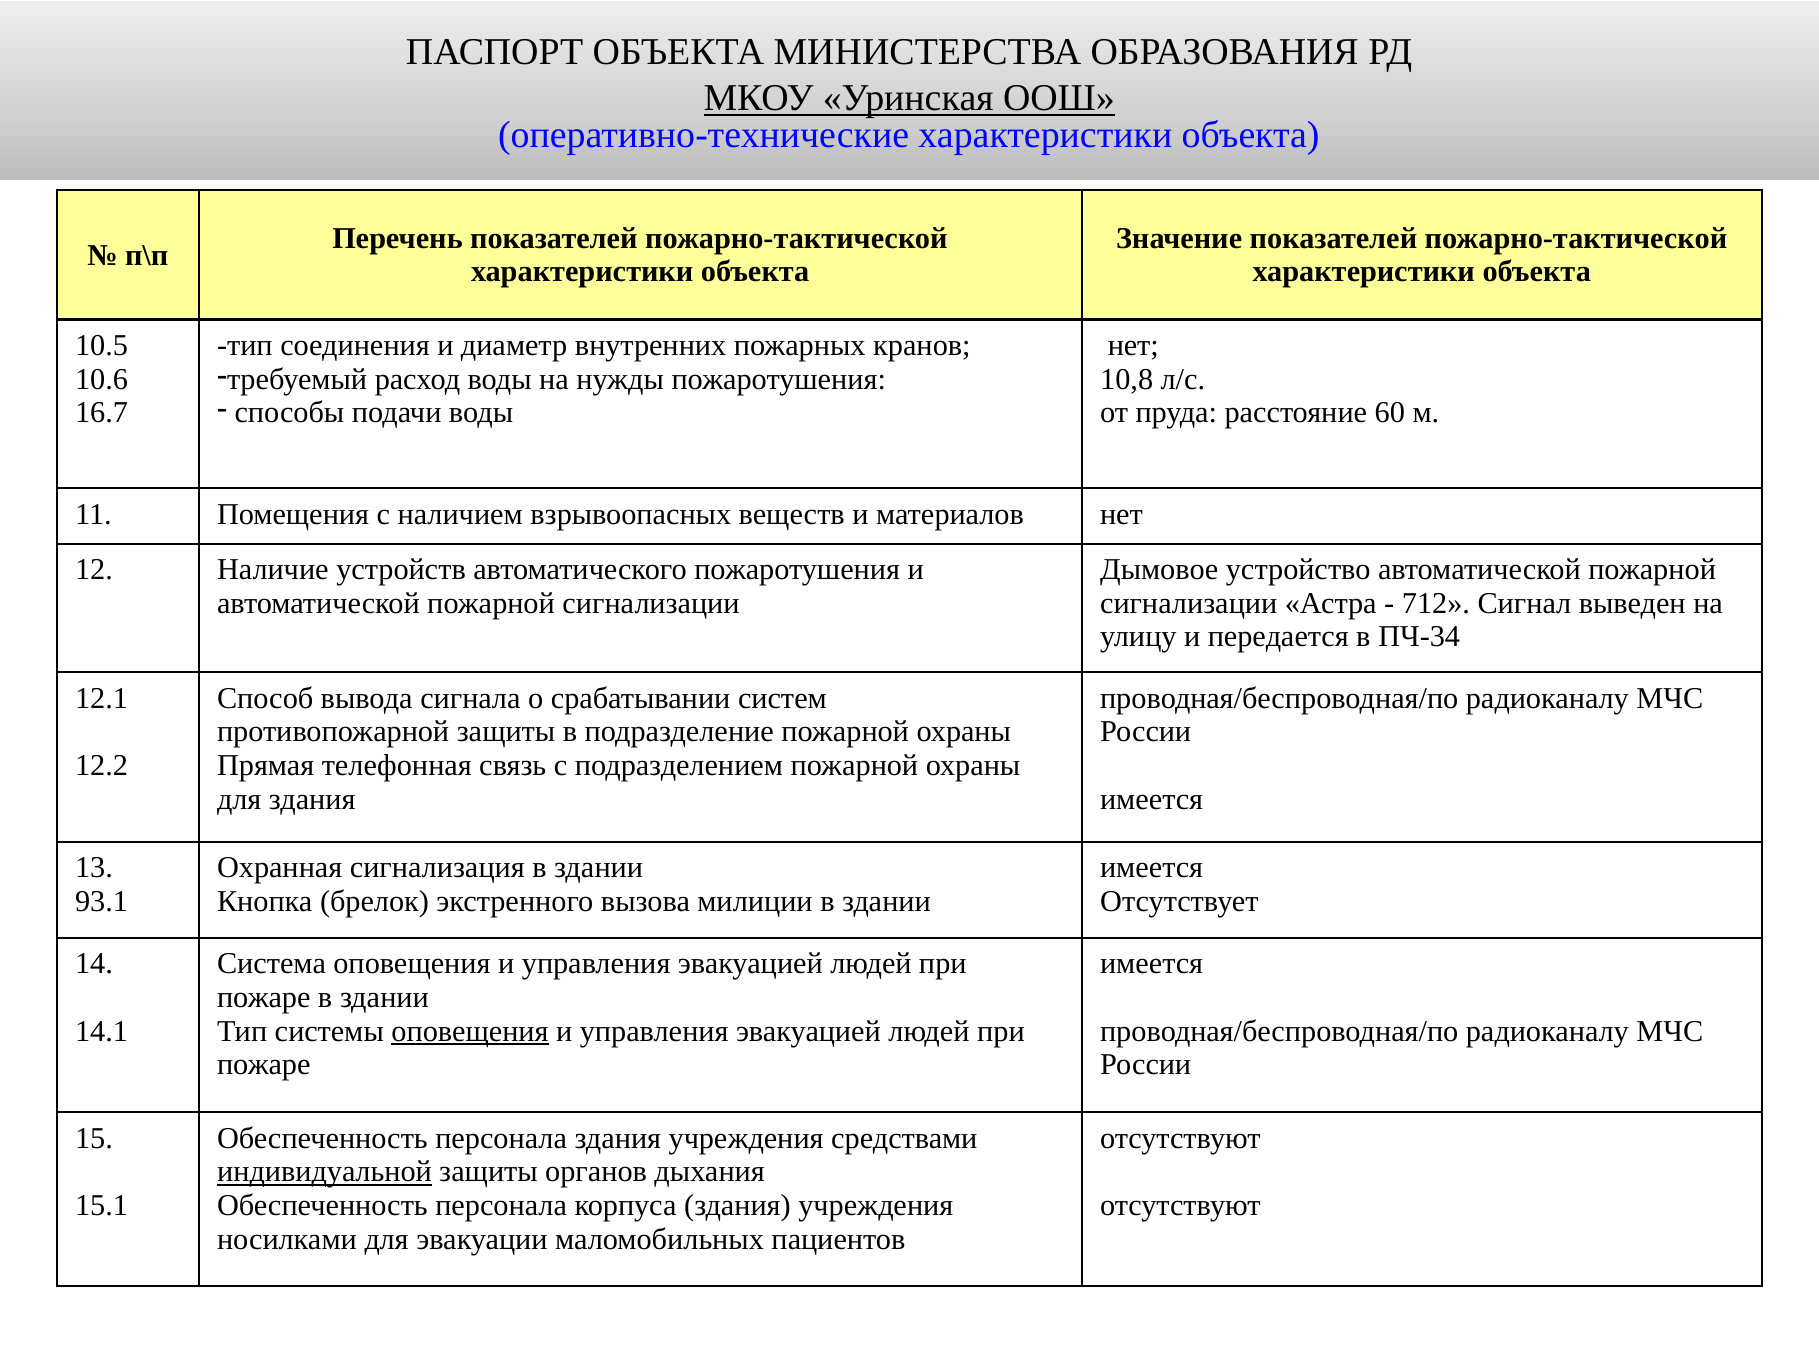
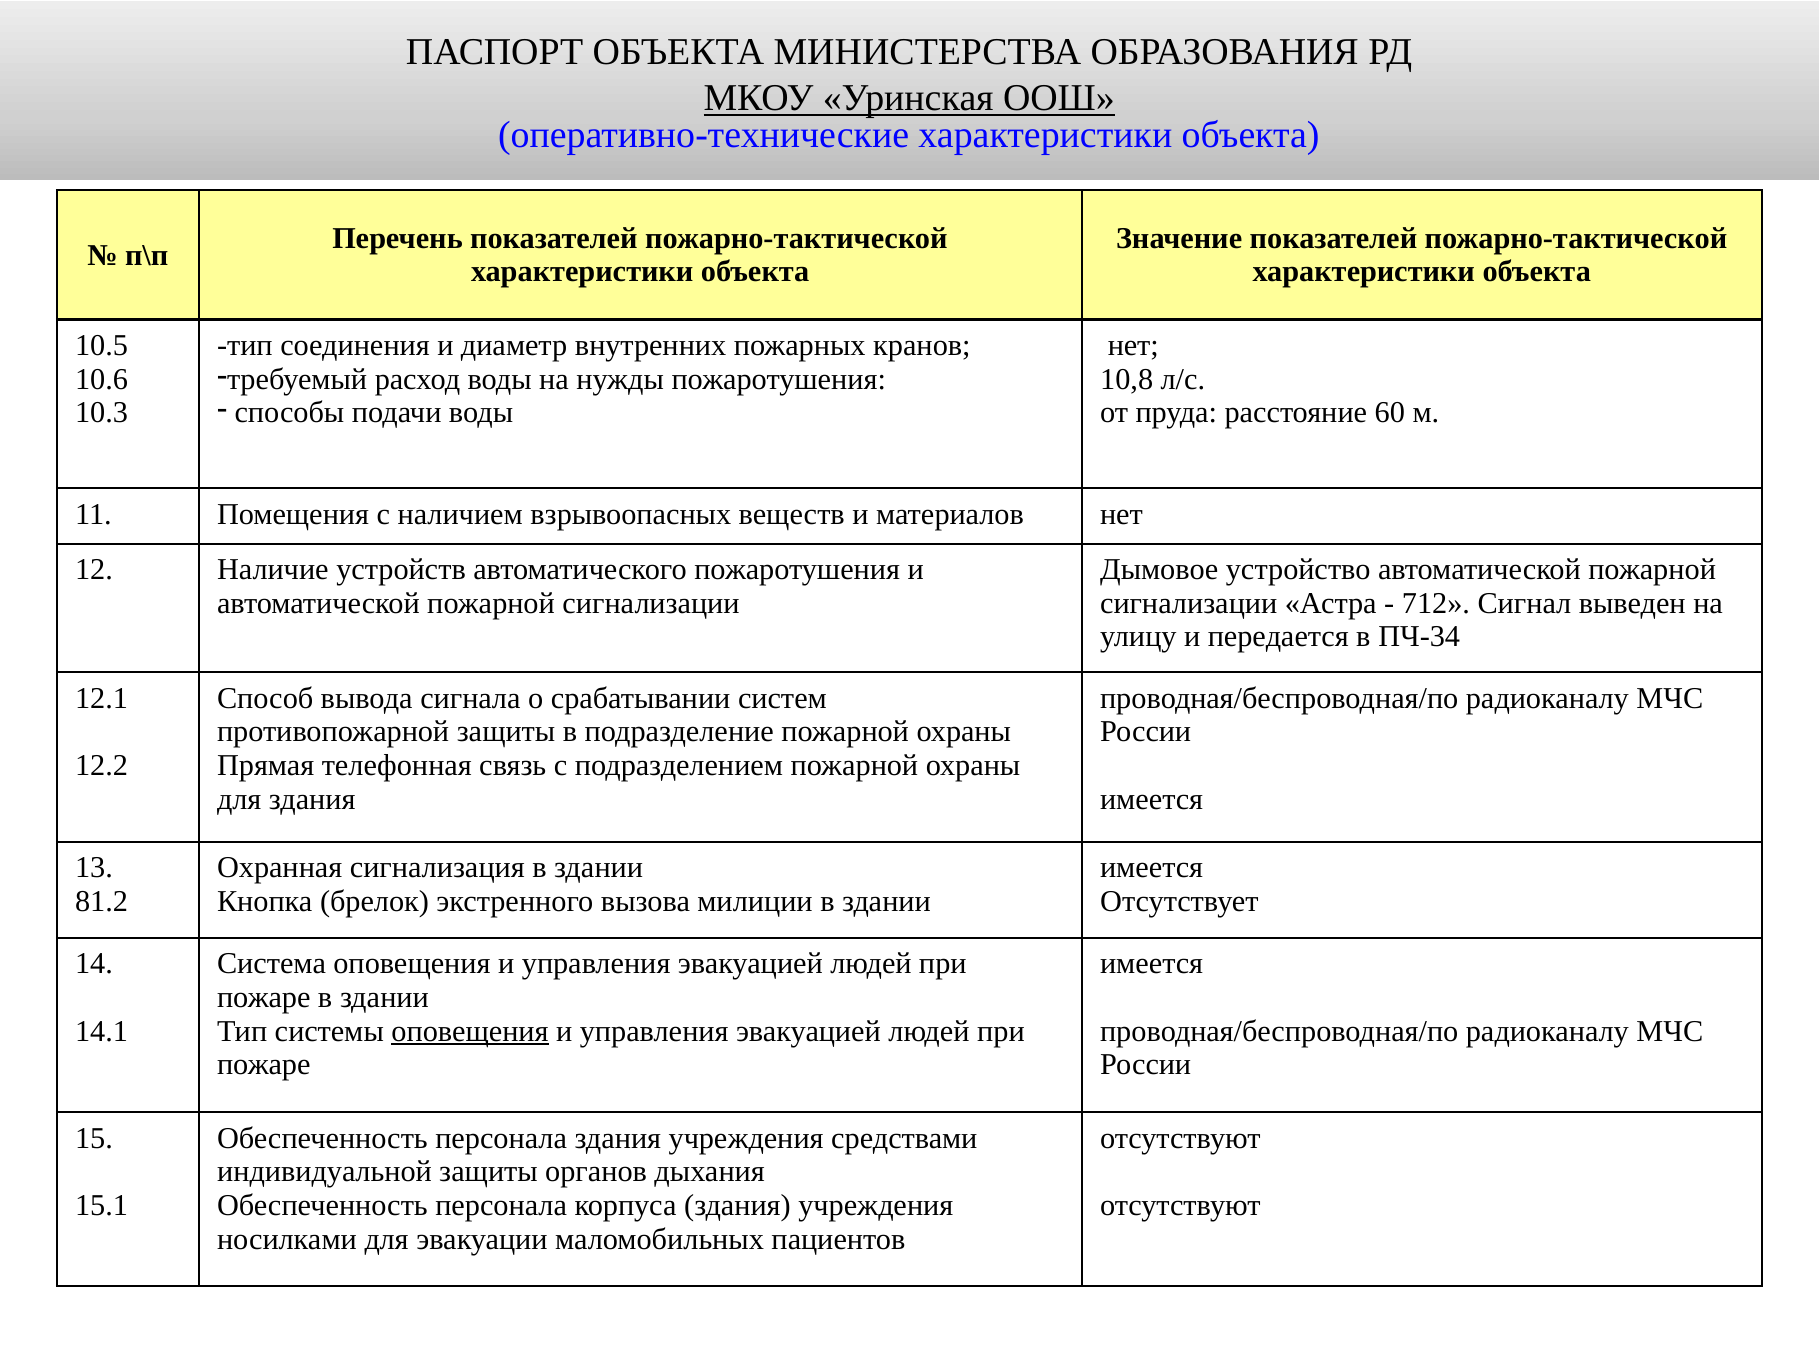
16.7: 16.7 -> 10.3 (102, 413)
93.1: 93.1 -> 81.2 (102, 902)
индивидуальной underline: present -> none (325, 1172)
